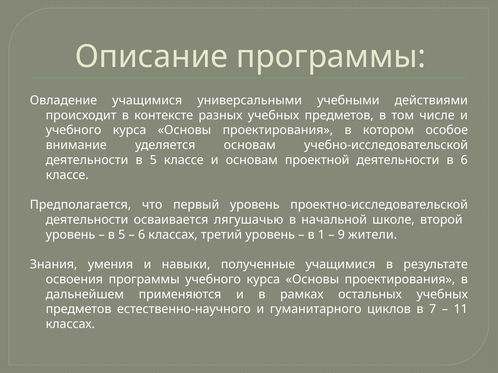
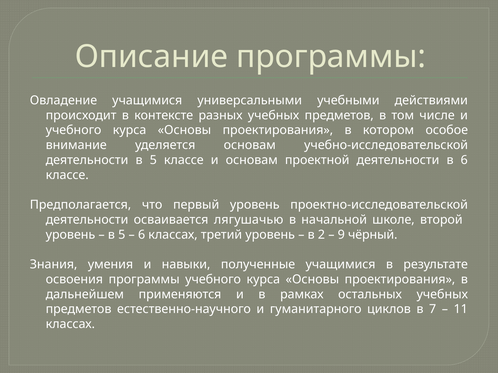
1: 1 -> 2 (321, 235)
жители: жители -> чёрный (373, 235)
